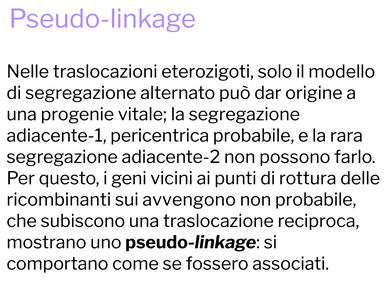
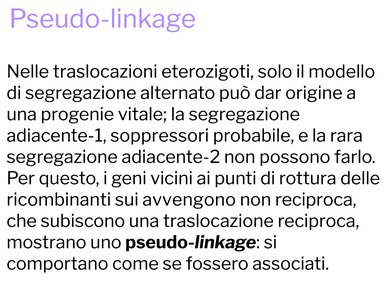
pericentrica: pericentrica -> soppressori (160, 136)
non probabile: probabile -> reciproca (316, 200)
